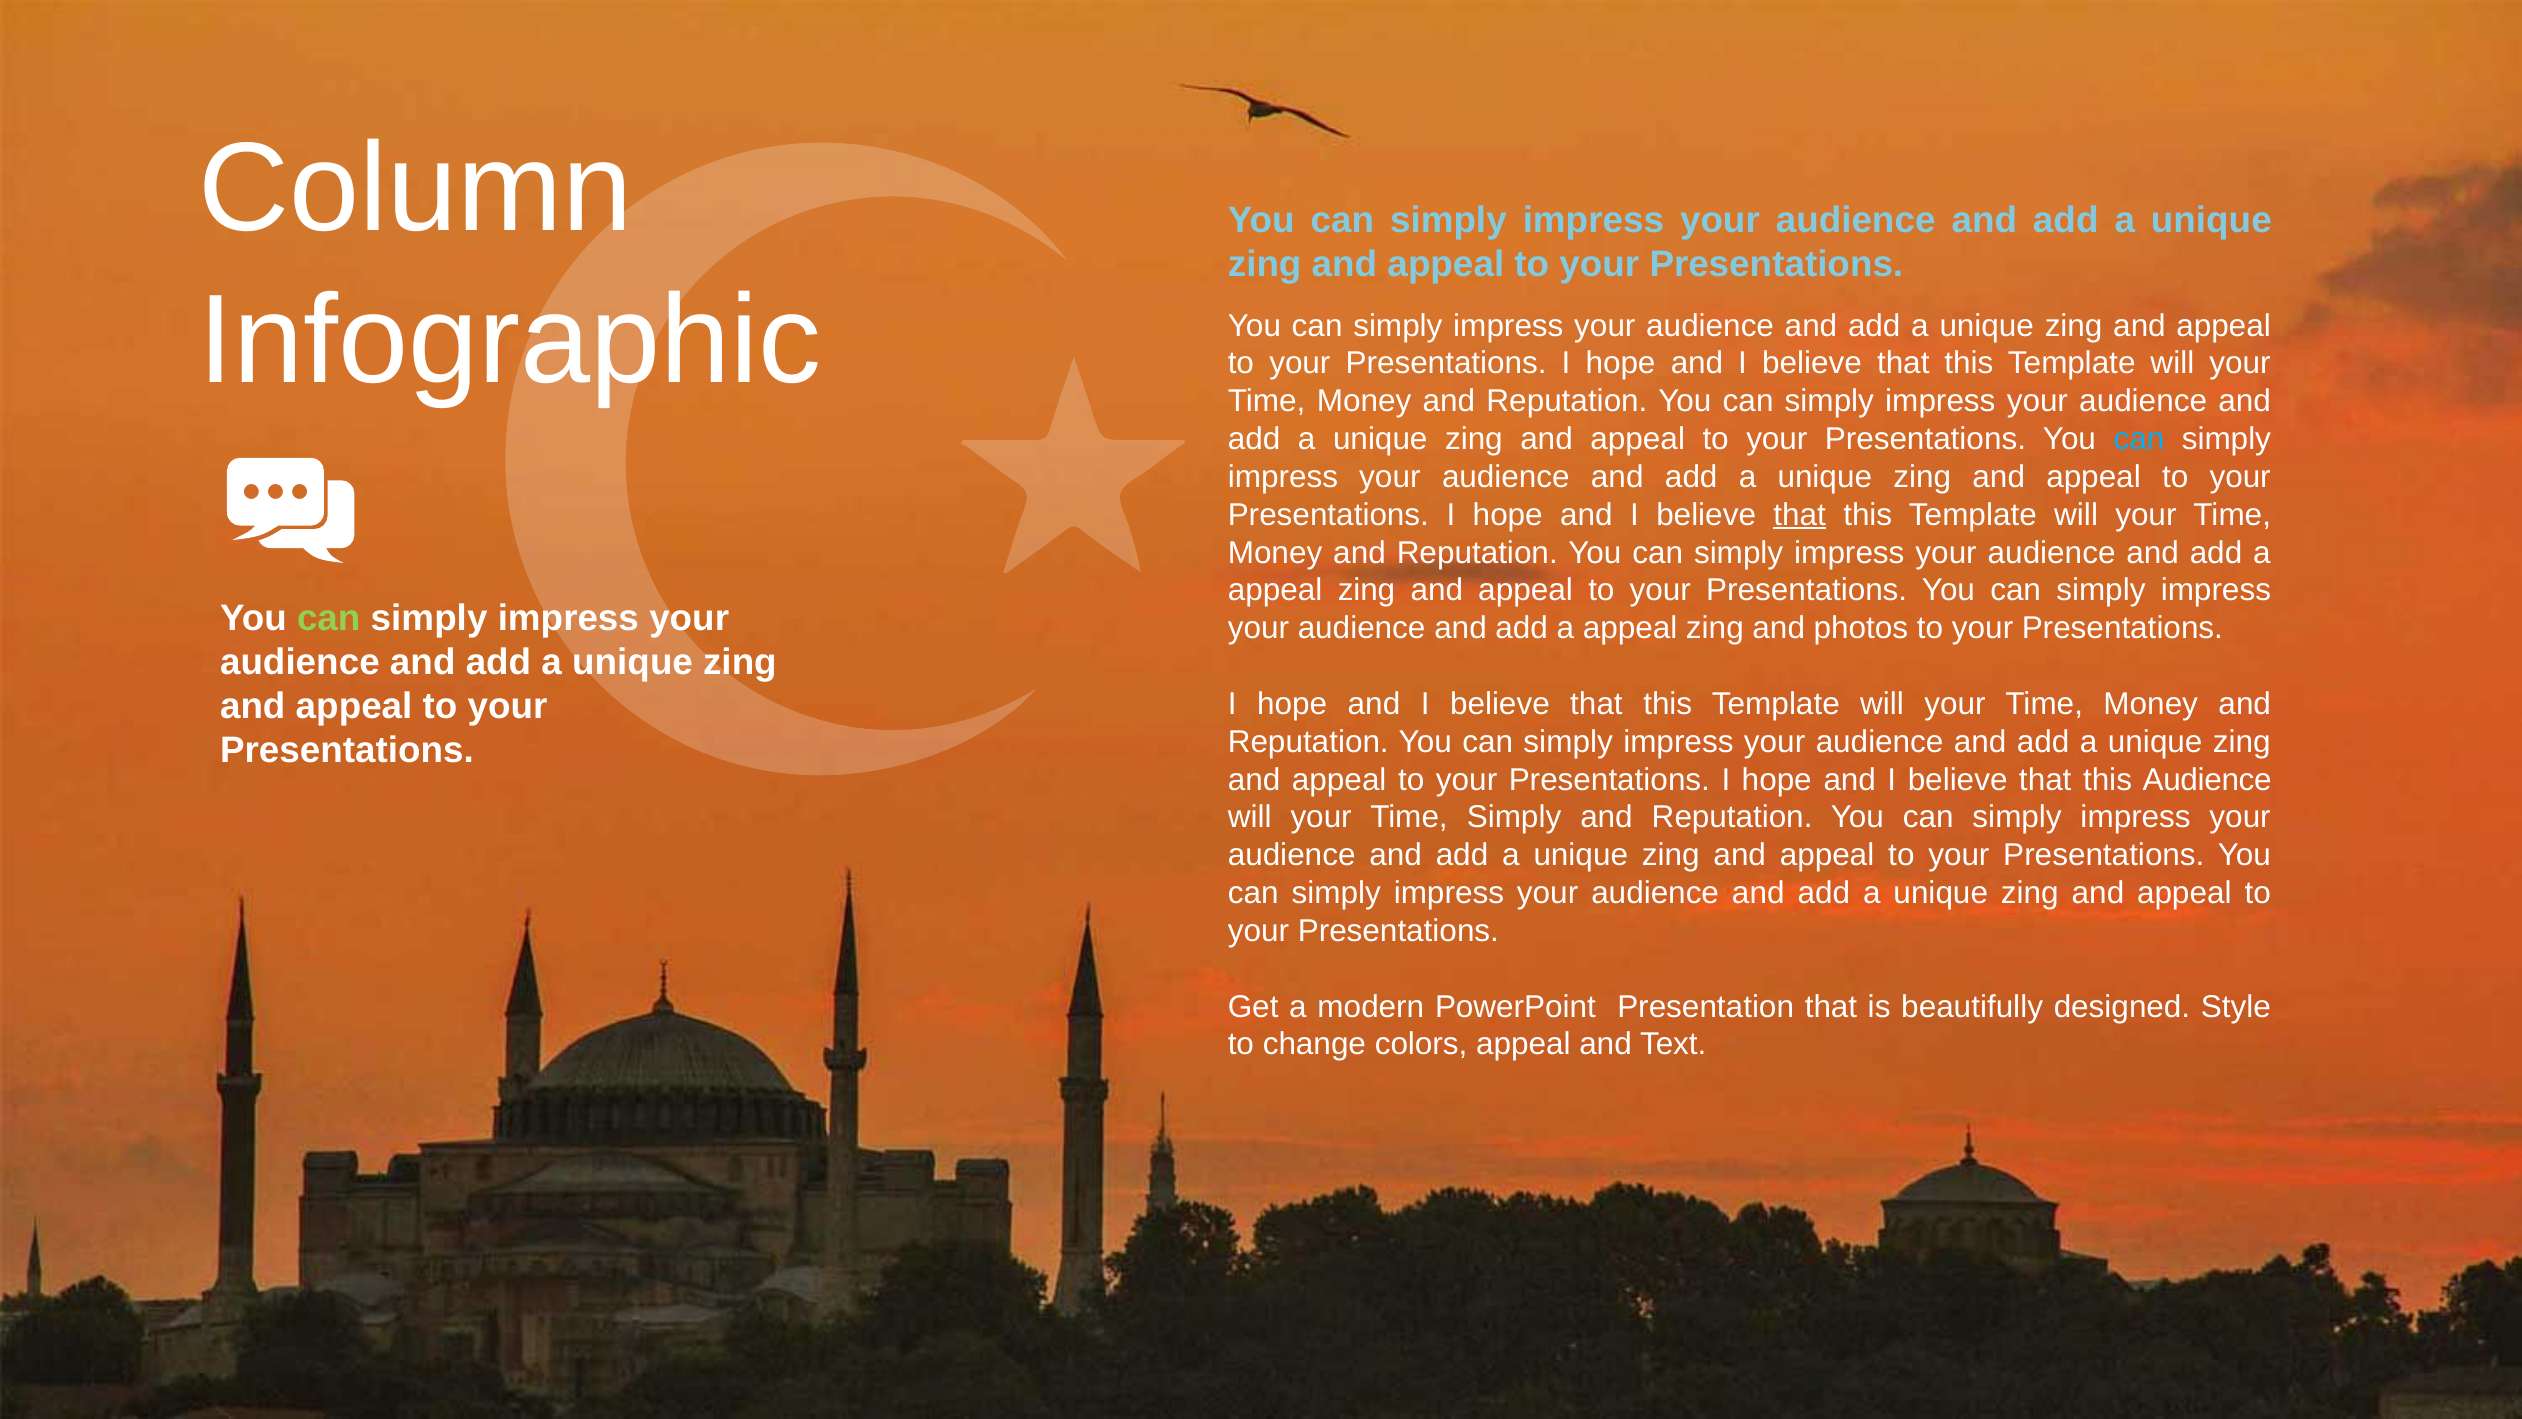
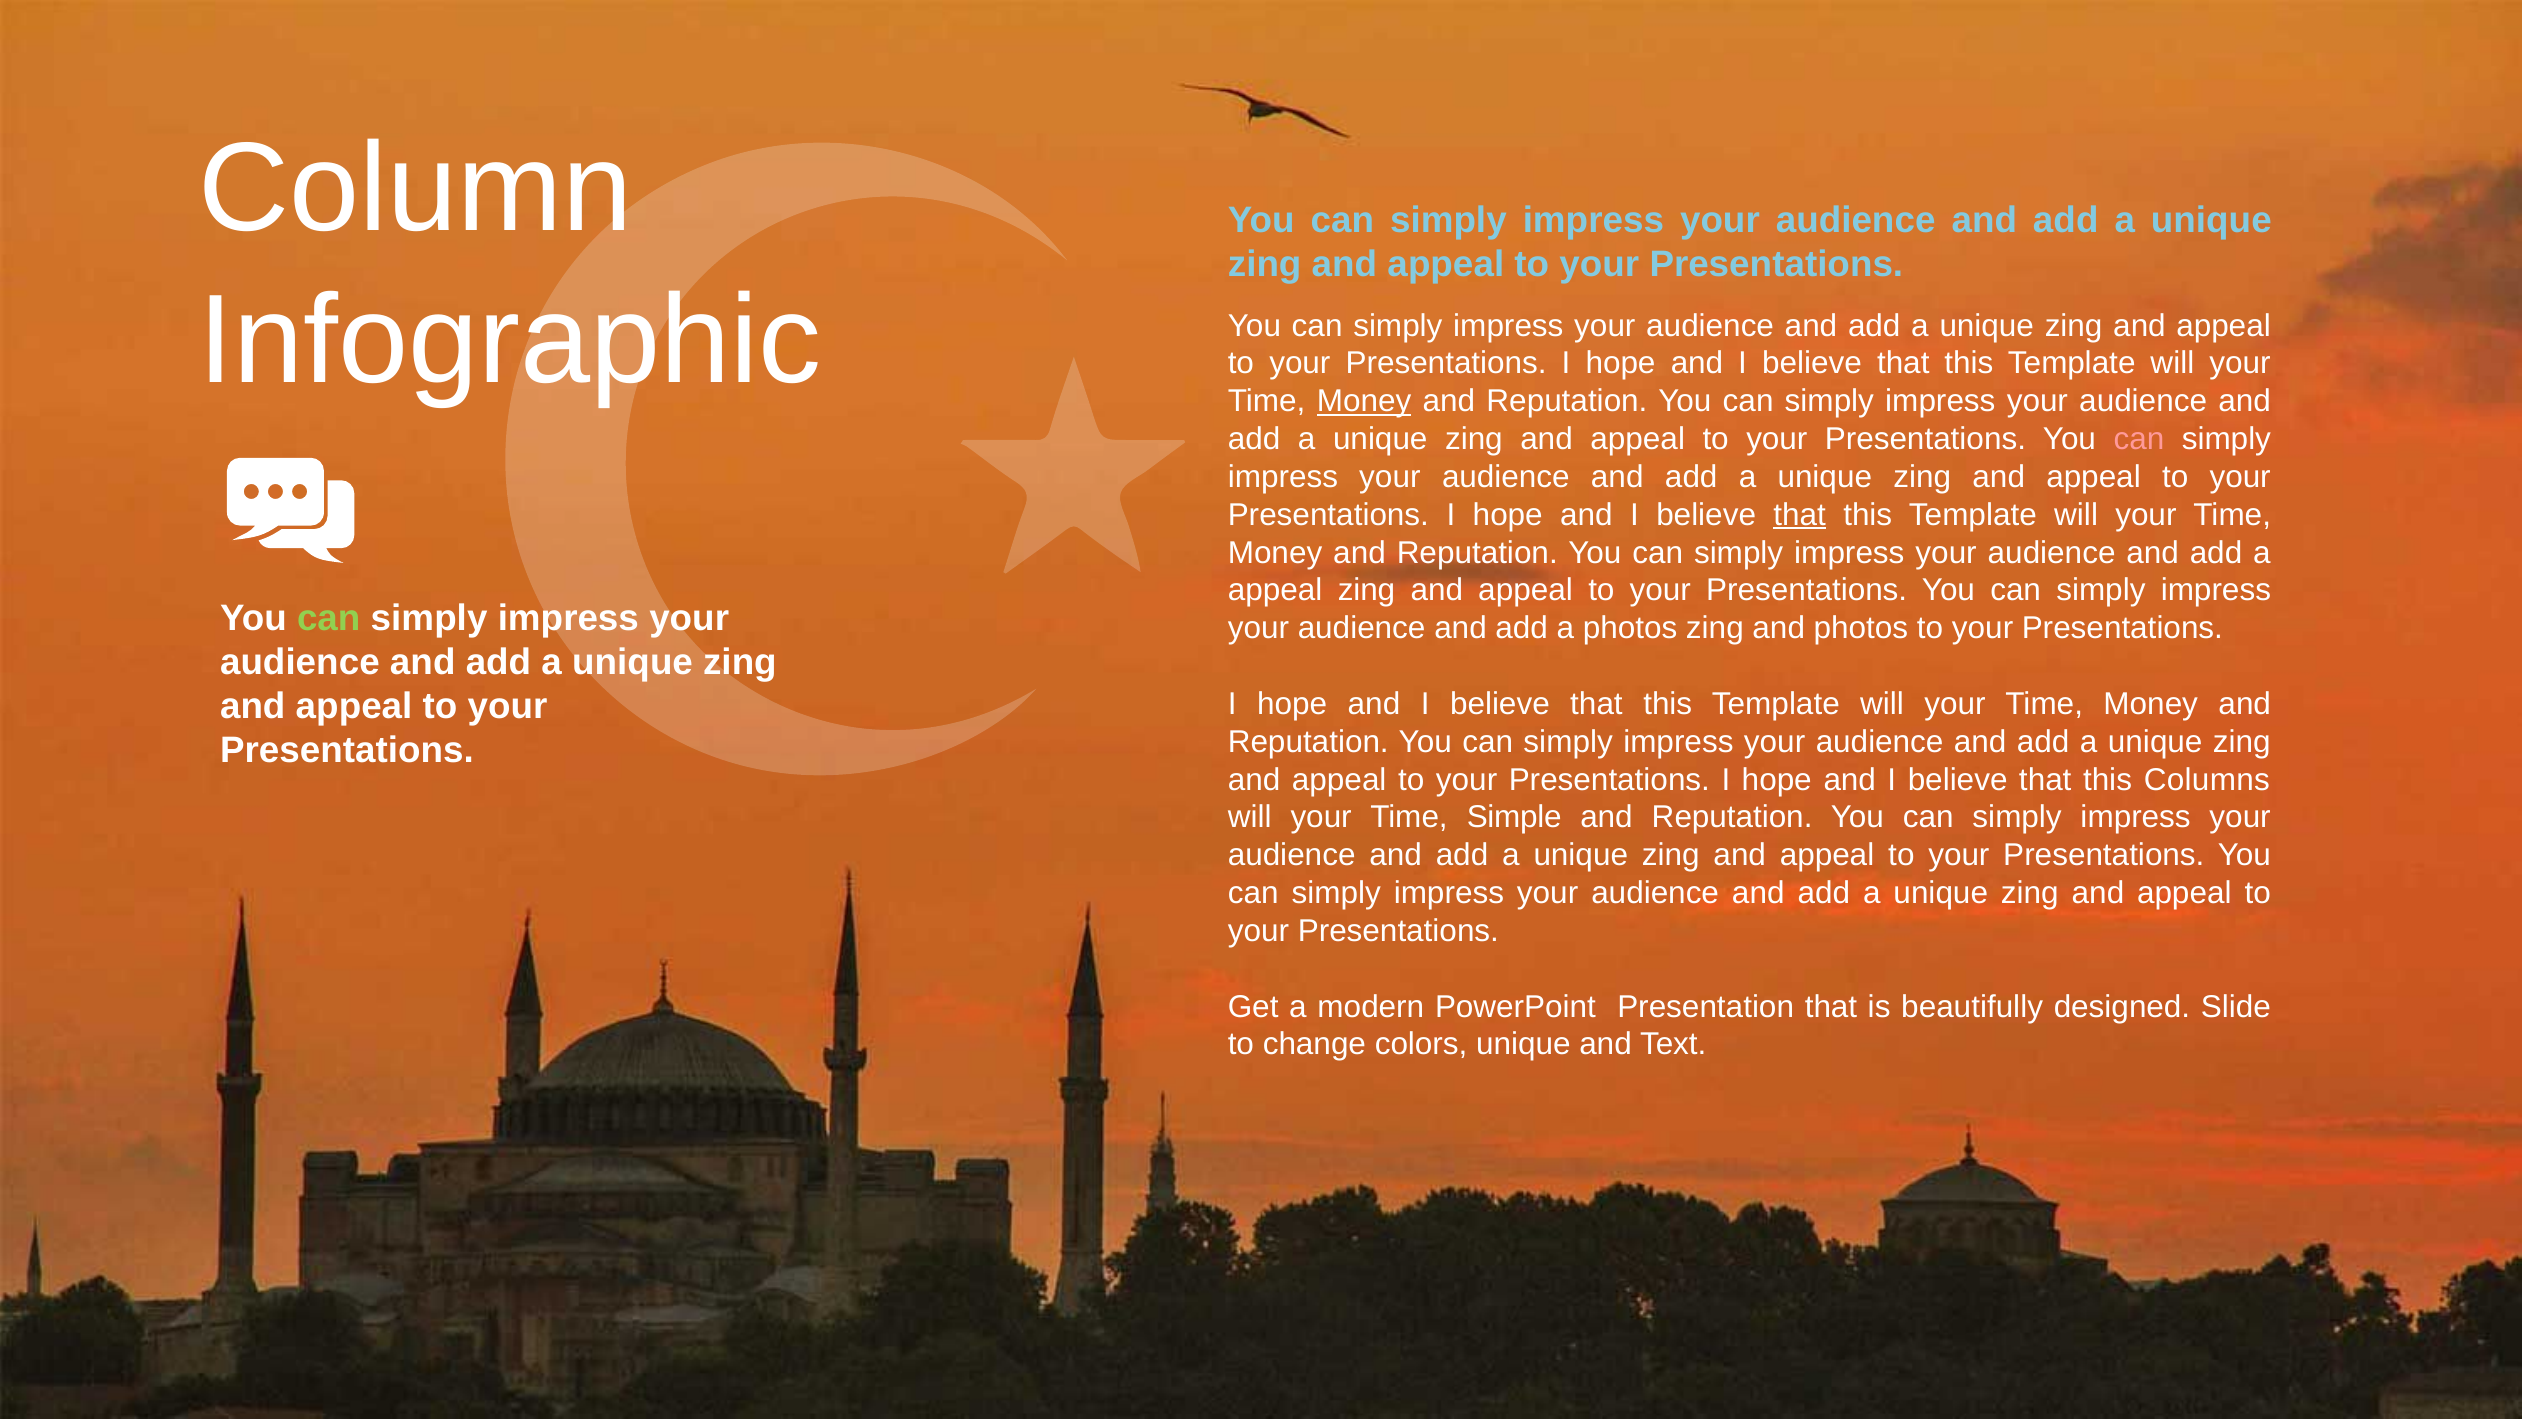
Money underline: none -> present (1364, 401)
can colour: light blue -> pink (2139, 439)
appeal: appeal -> photos (1630, 628)
this Audience: Audience -> Columns (2207, 779)
Time Simply: Simply -> Simple (1514, 817)
Style: Style -> Slide (2236, 1006)
colors appeal: appeal -> unique (1523, 1044)
